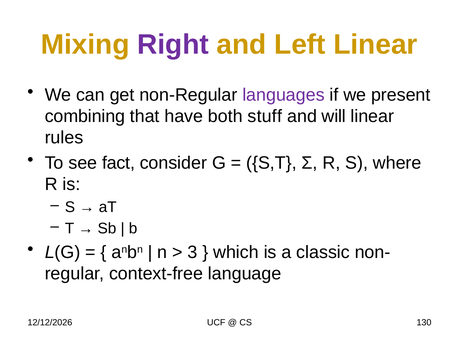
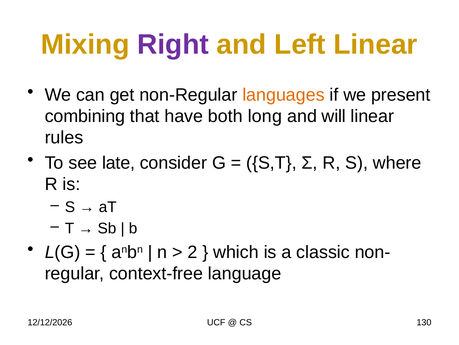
languages colour: purple -> orange (283, 95)
stuff: stuff -> long (265, 116)
fact: fact -> late (119, 162)
3: 3 -> 2 (192, 252)
